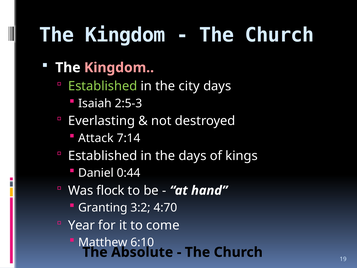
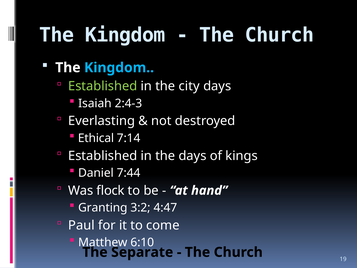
Kingdom colour: pink -> light blue (119, 68)
2:5-3: 2:5-3 -> 2:4-3 (128, 103)
Attack: Attack -> Ethical (96, 138)
0:44: 0:44 -> 7:44 (129, 173)
4:70: 4:70 -> 4:47 (165, 208)
Year: Year -> Paul (81, 225)
Absolute: Absolute -> Separate (142, 252)
